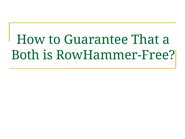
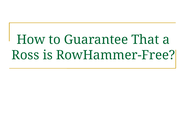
Both: Both -> Ross (25, 55)
